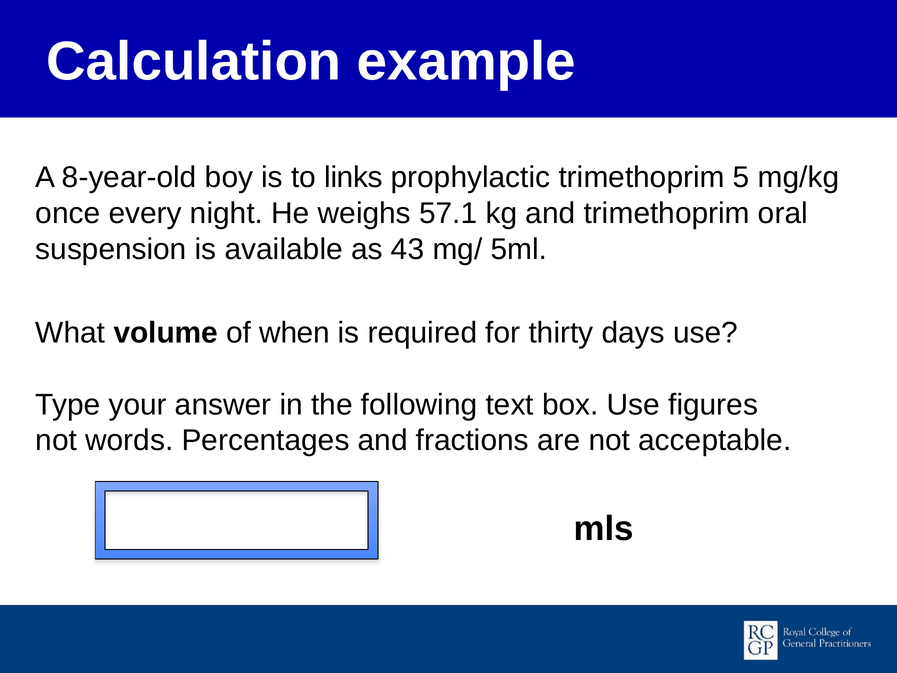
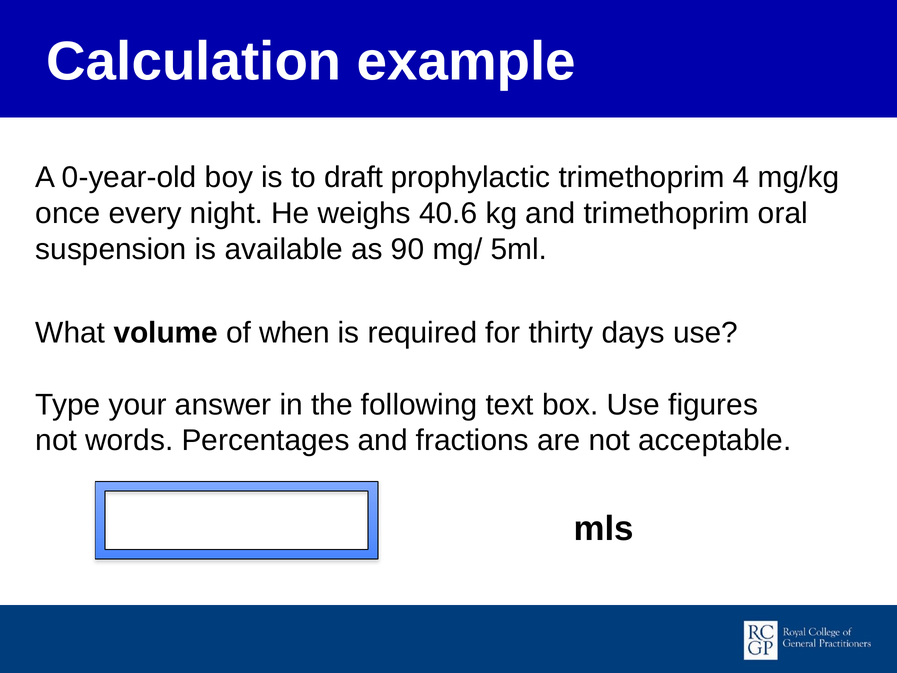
8-year-old: 8-year-old -> 0-year-old (129, 177)
links: links -> draft (354, 177)
5: 5 -> 4 (741, 177)
57.1: 57.1 -> 40.6 (448, 213)
43: 43 -> 90 (408, 249)
